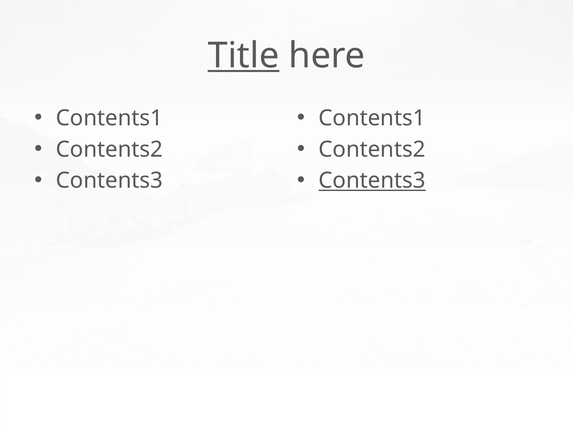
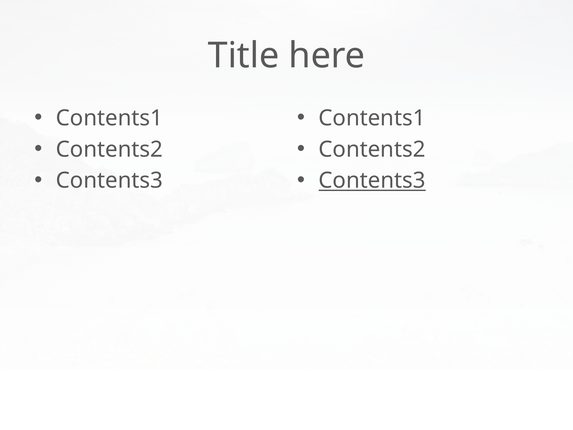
Title underline: present -> none (244, 56)
